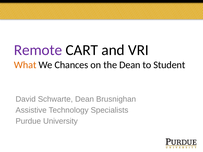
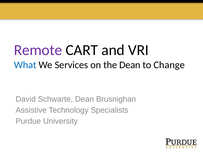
What colour: orange -> blue (25, 65)
Chances: Chances -> Services (71, 65)
Student: Student -> Change (169, 65)
